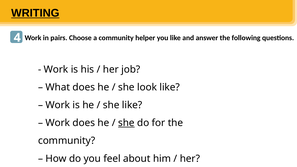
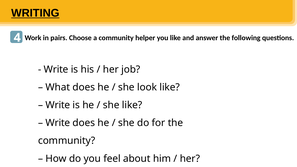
Work: Work -> Write (56, 70)
Work: Work -> Write (58, 105)
Work: Work -> Write (58, 123)
she underline: present -> none (126, 123)
